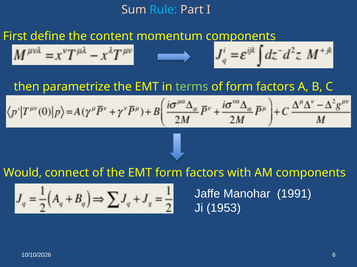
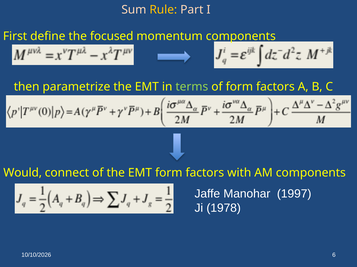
Rule colour: light blue -> yellow (163, 10)
content: content -> focused (112, 36)
1991: 1991 -> 1997 (294, 194)
1953: 1953 -> 1978 (224, 208)
